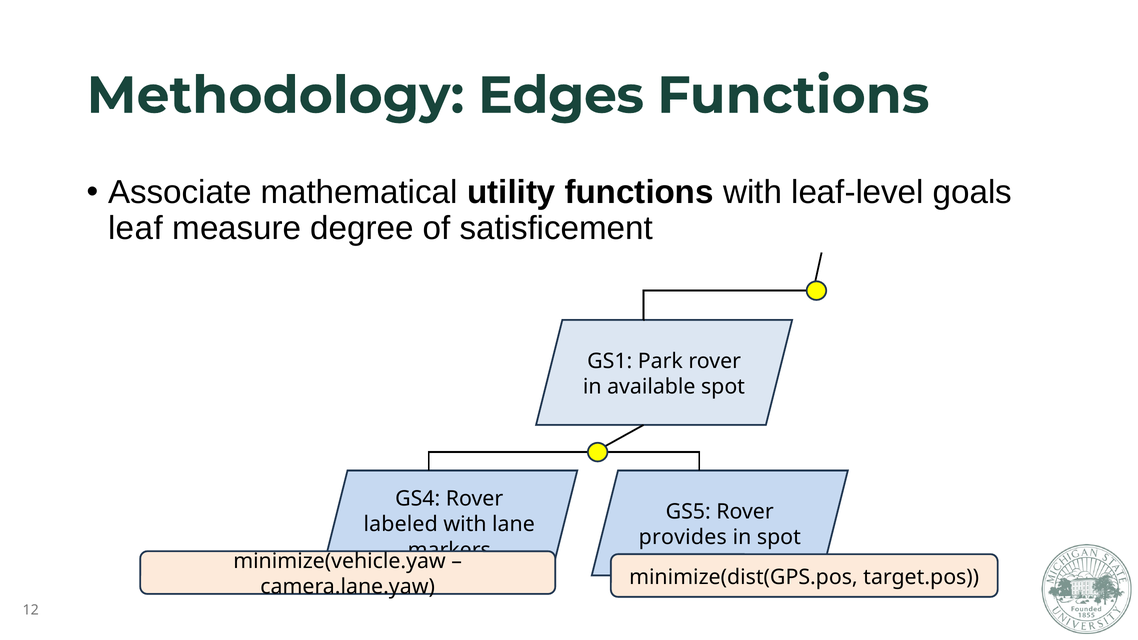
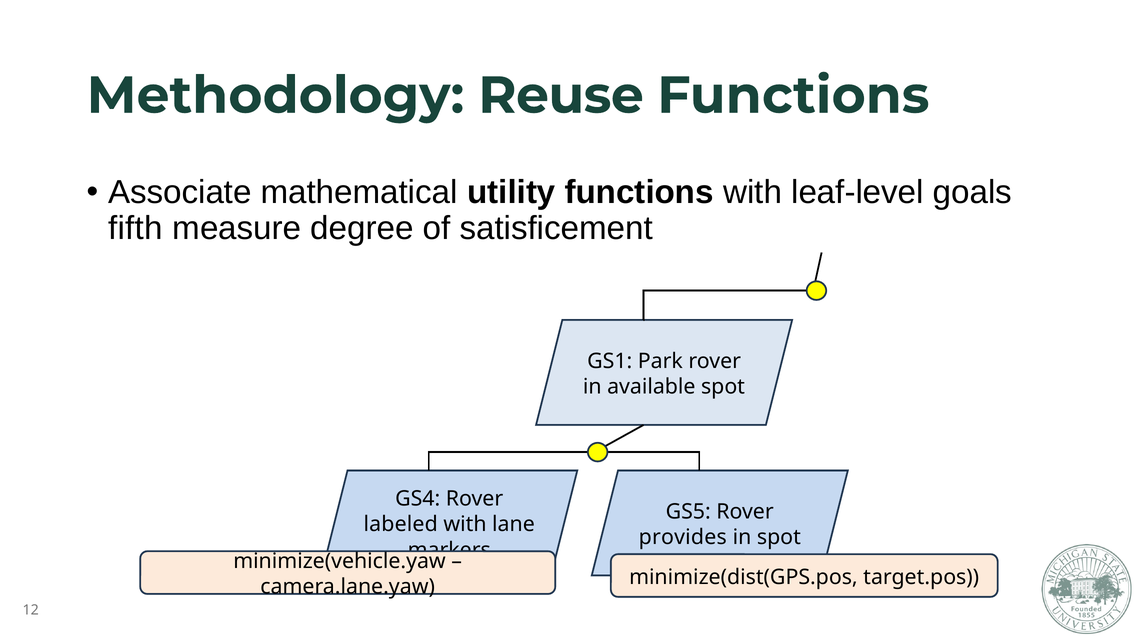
Edges: Edges -> Reuse (561, 96)
leaf: leaf -> fifth (135, 228)
